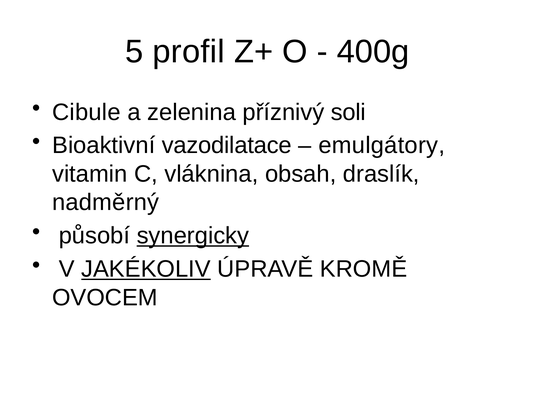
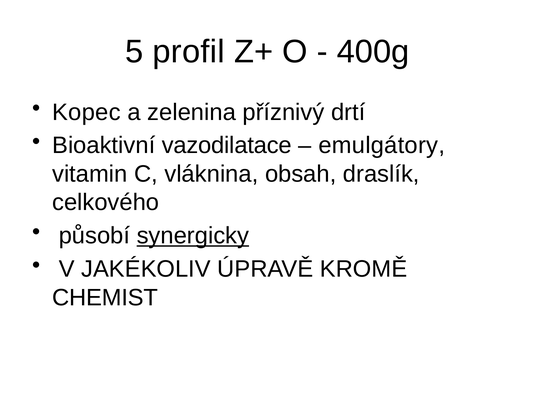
Cibule: Cibule -> Kopec (86, 112)
soli: soli -> drtí (348, 112)
nadměrný: nadměrný -> celkového (106, 203)
JAKÉKOLIV underline: present -> none (146, 269)
OVOCEM: OVOCEM -> CHEMIST (105, 298)
